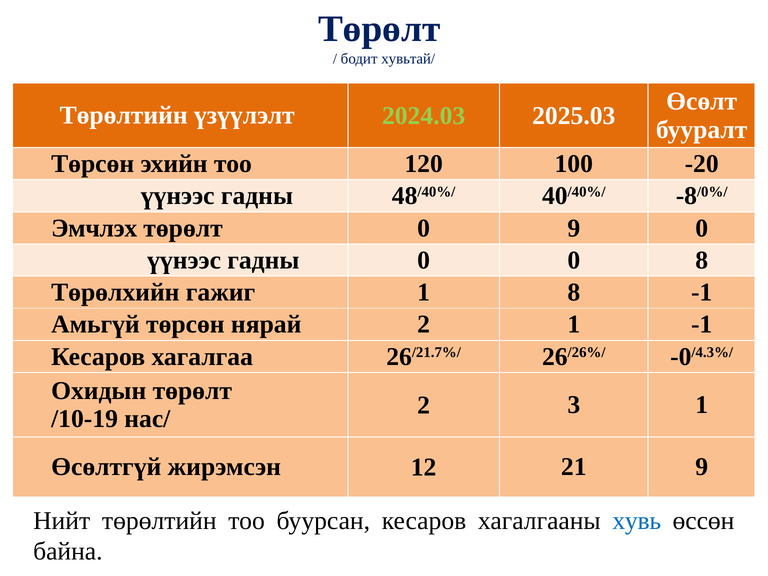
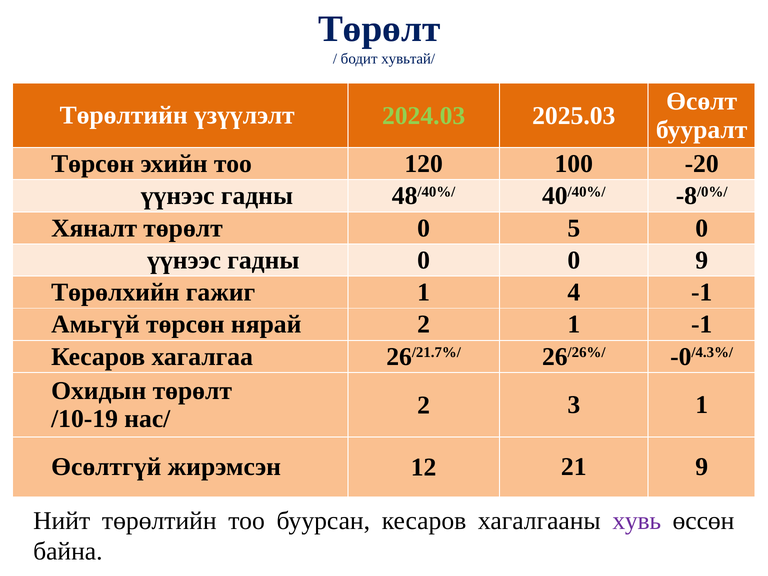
Эмчлэх: Эмчлэх -> Хяналт (94, 228)
0 9: 9 -> 5 (574, 228)
0 8: 8 -> 9 (702, 260)
1 8: 8 -> 4 (574, 292)
хувь colour: blue -> purple (637, 521)
